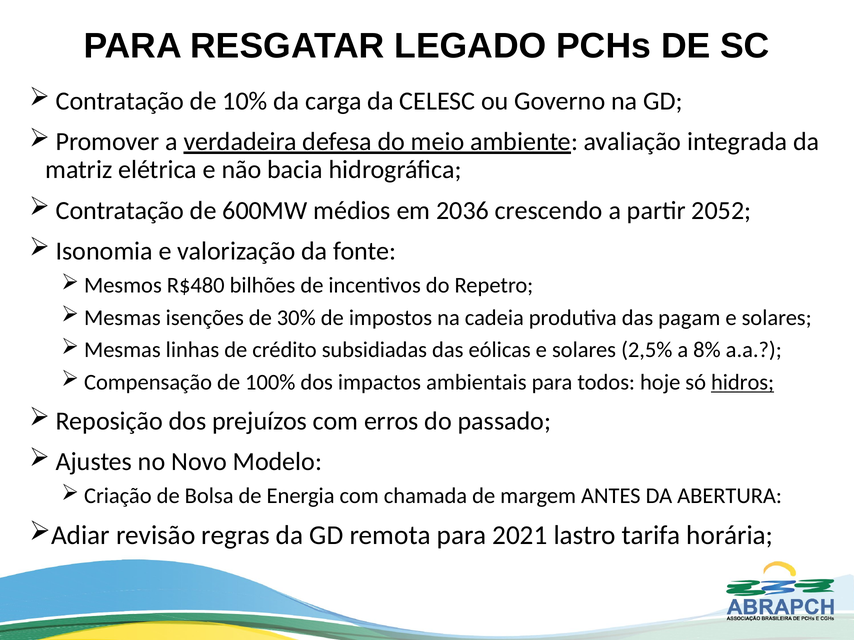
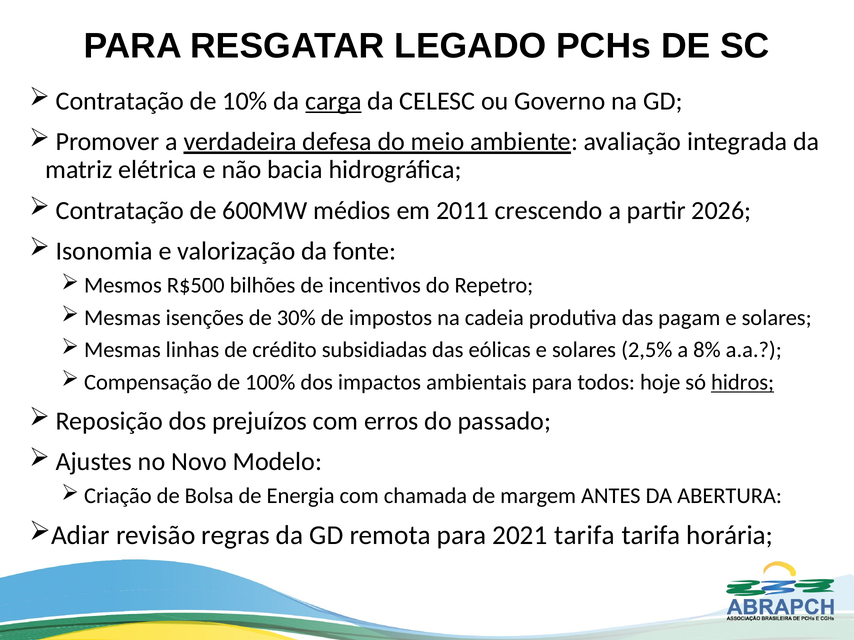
carga underline: none -> present (334, 101)
2036: 2036 -> 2011 (462, 211)
2052: 2052 -> 2026 (721, 211)
R$480: R$480 -> R$500 (196, 286)
2021 lastro: lastro -> tarifa (585, 536)
